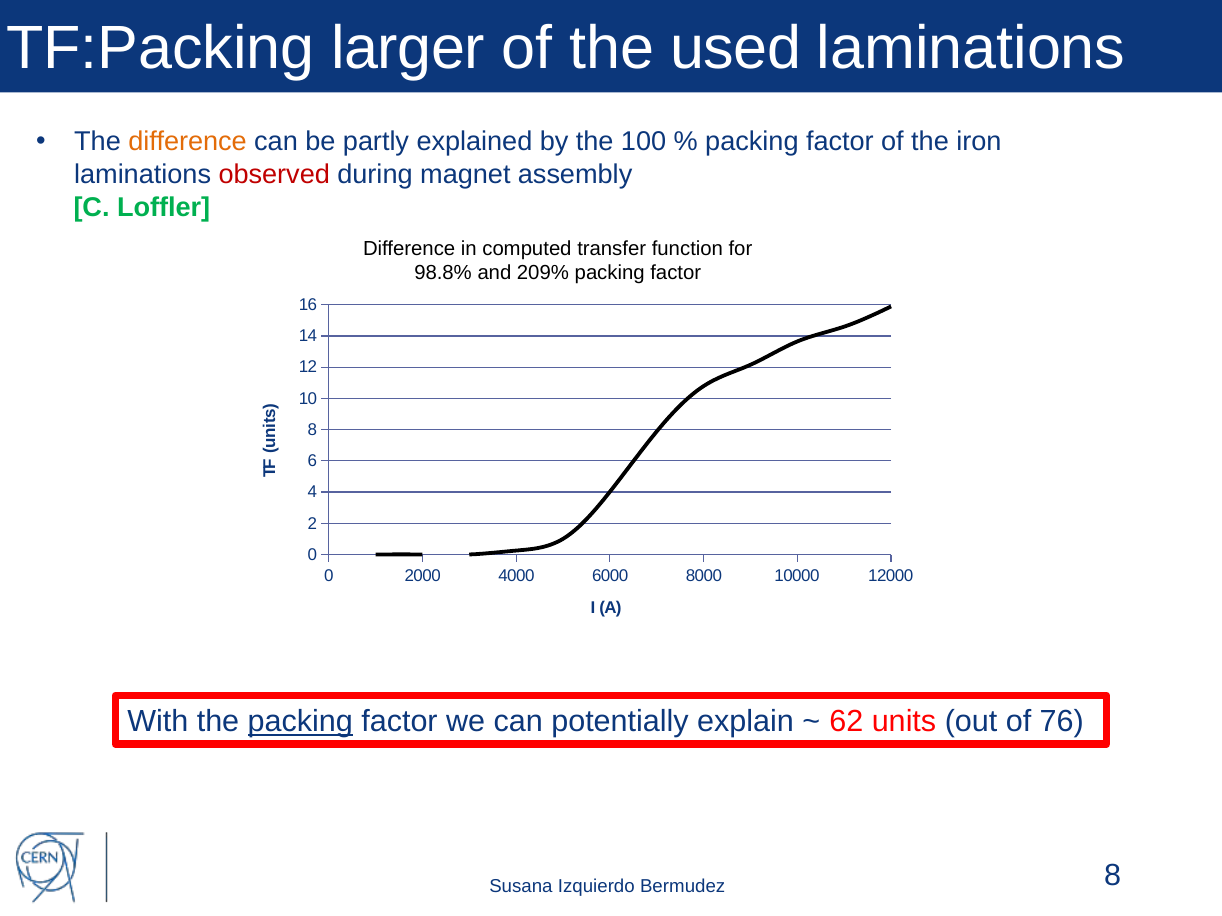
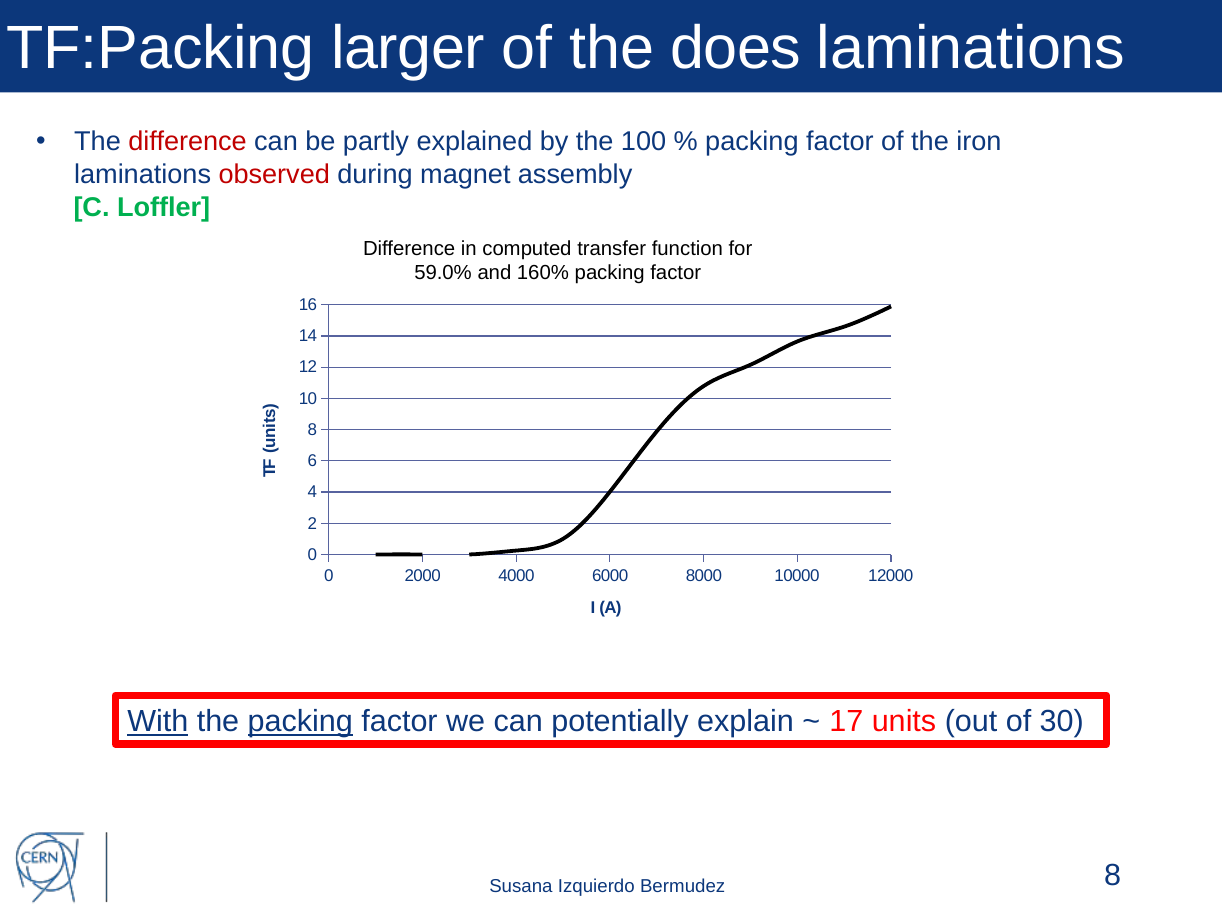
used: used -> does (736, 49)
difference colour: orange -> red (188, 142)
98.8%: 98.8% -> 59.0% (443, 273)
209%: 209% -> 160% (543, 273)
With underline: none -> present (158, 722)
62: 62 -> 17 (846, 722)
76: 76 -> 30 (1062, 722)
